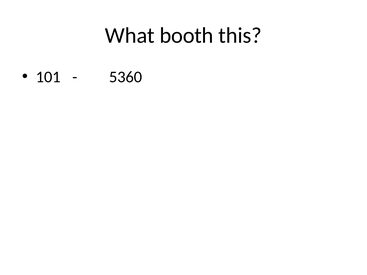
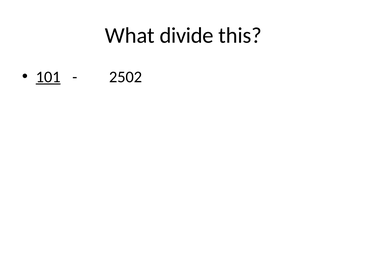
booth: booth -> divide (187, 36)
101 underline: none -> present (48, 77)
5360: 5360 -> 2502 (126, 77)
